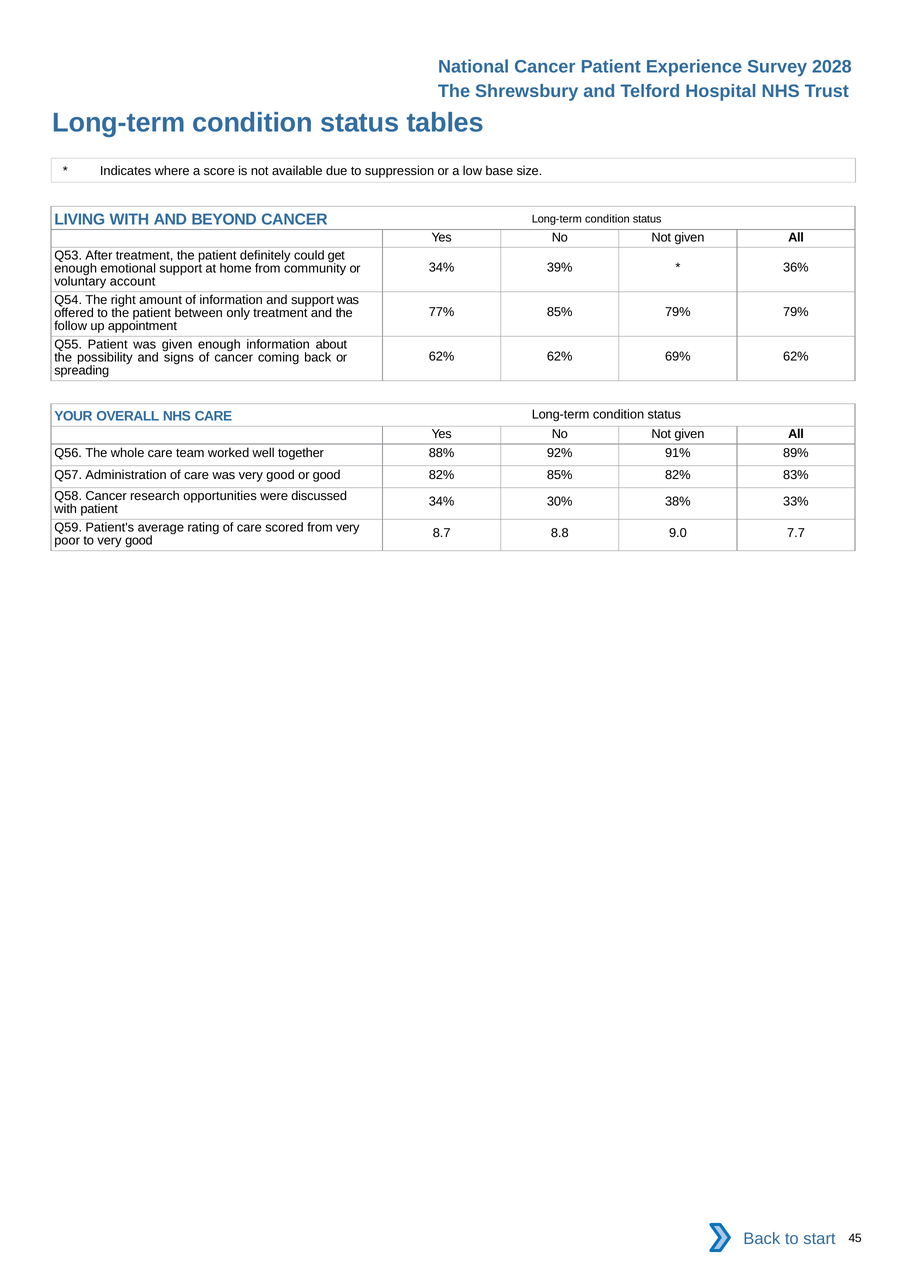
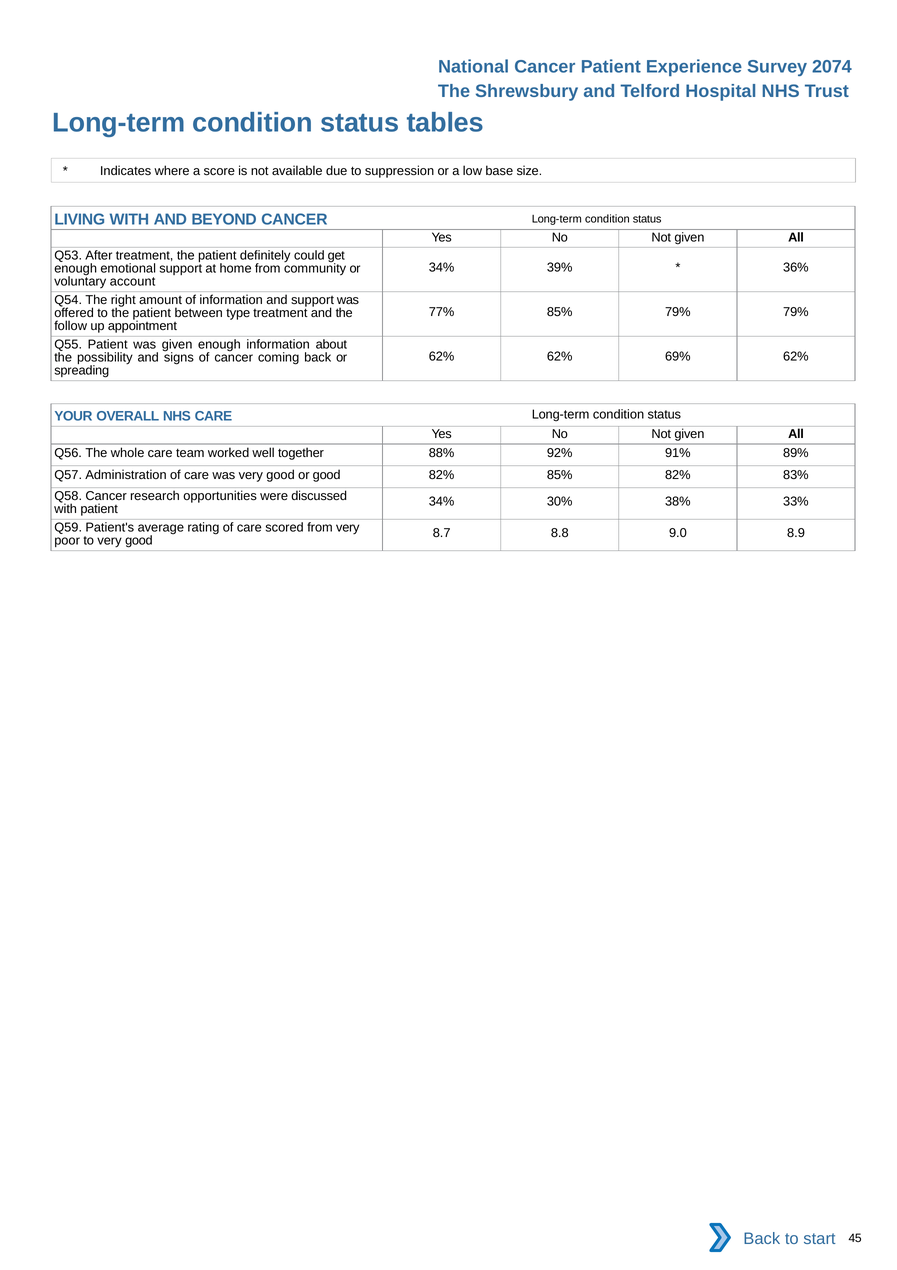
2028: 2028 -> 2074 (832, 67)
only: only -> type (238, 313)
7.7: 7.7 -> 8.9 (796, 533)
